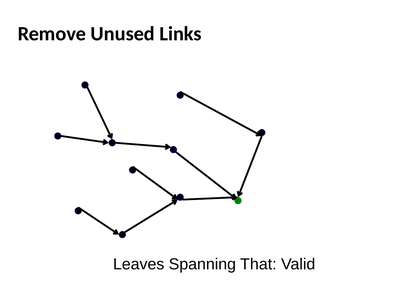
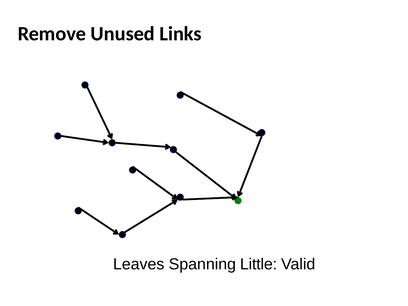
That: That -> Little (259, 264)
